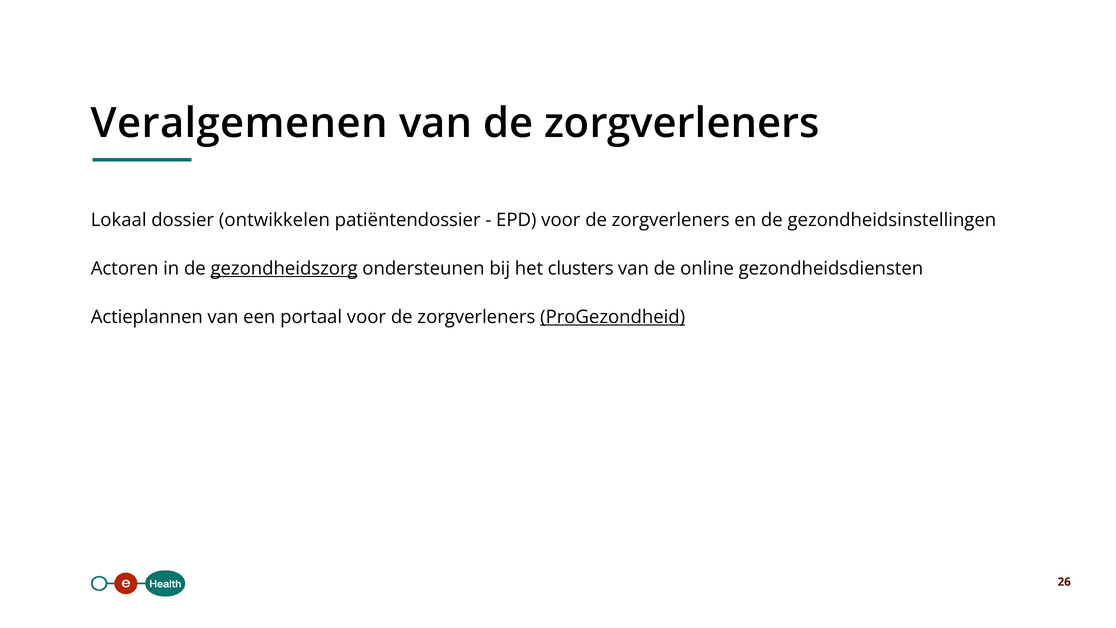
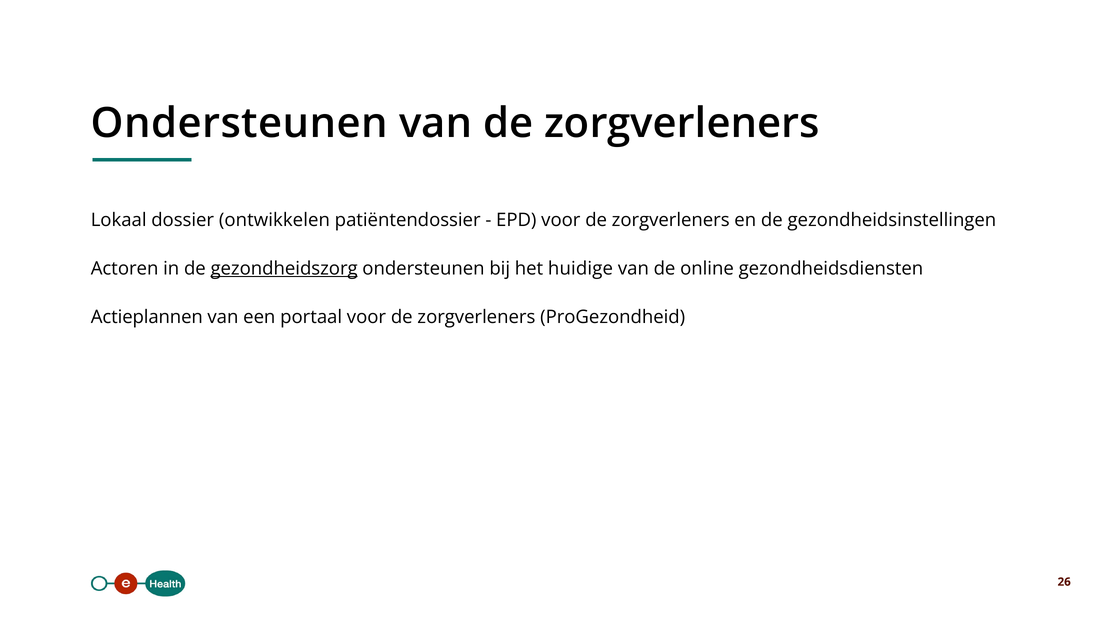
Veralgemenen: Veralgemenen -> Ondersteunen (239, 123)
clusters: clusters -> huidige (581, 269)
ProGezondheid underline: present -> none (613, 317)
